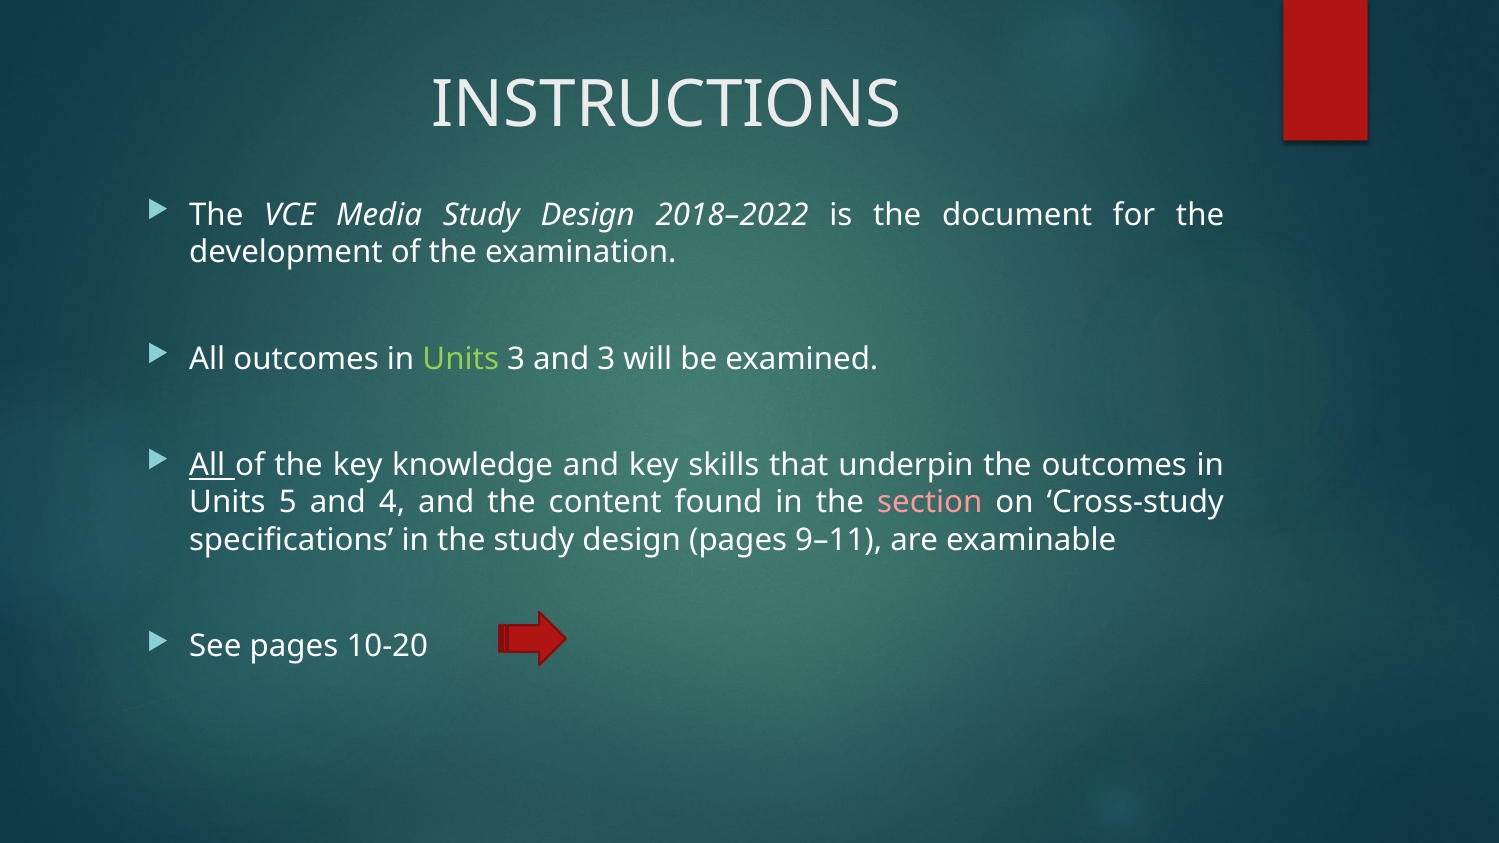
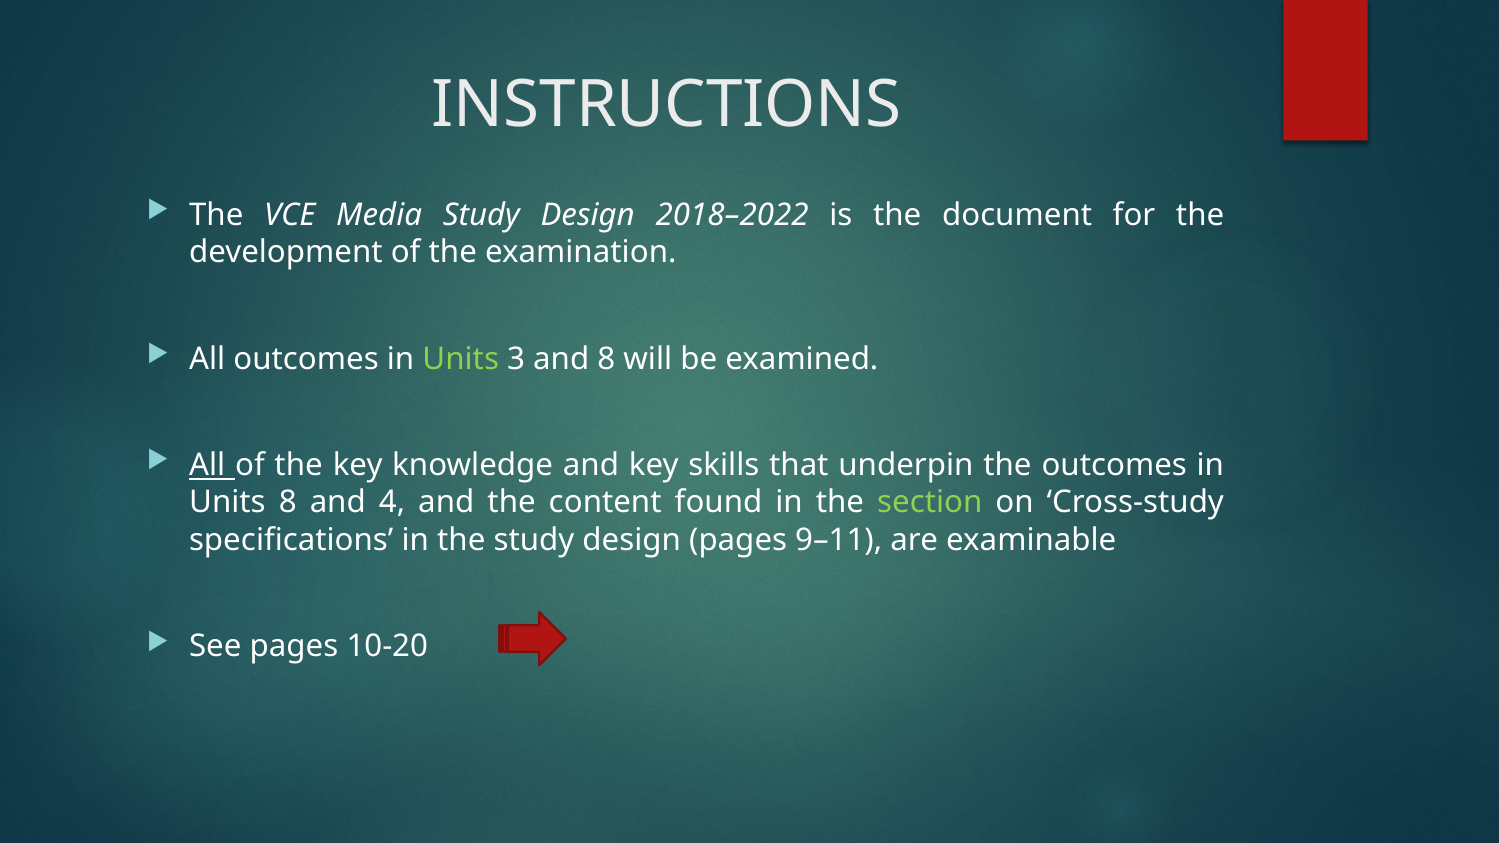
and 3: 3 -> 8 (606, 359)
Units 5: 5 -> 8 (288, 503)
section colour: pink -> light green (930, 503)
